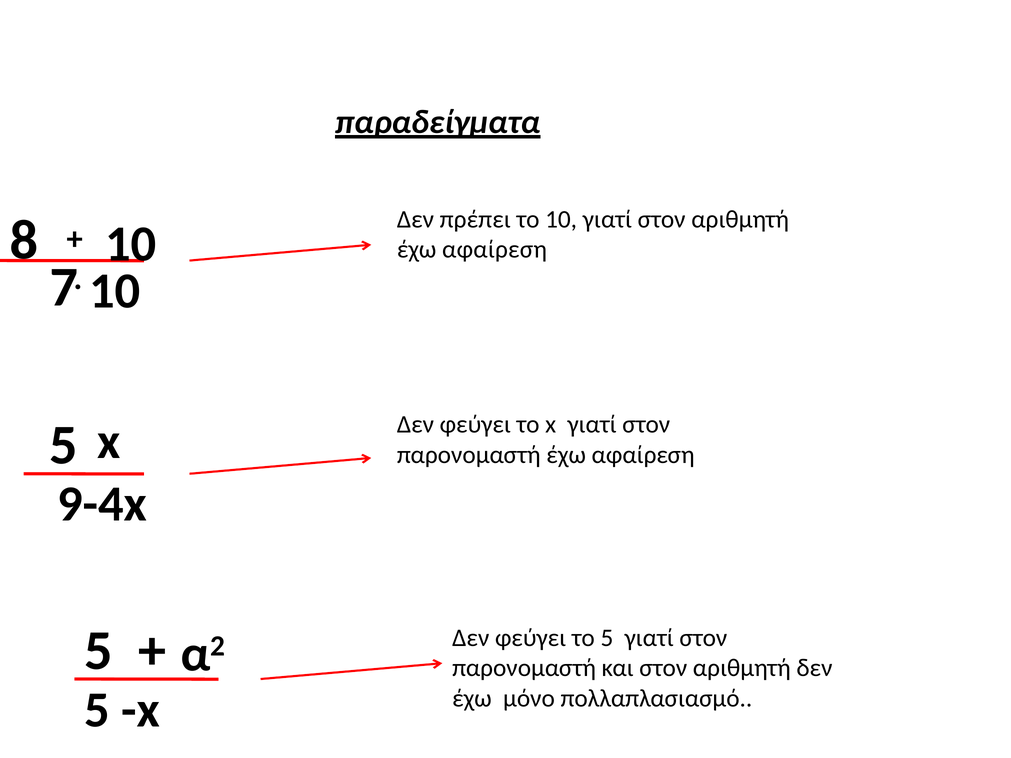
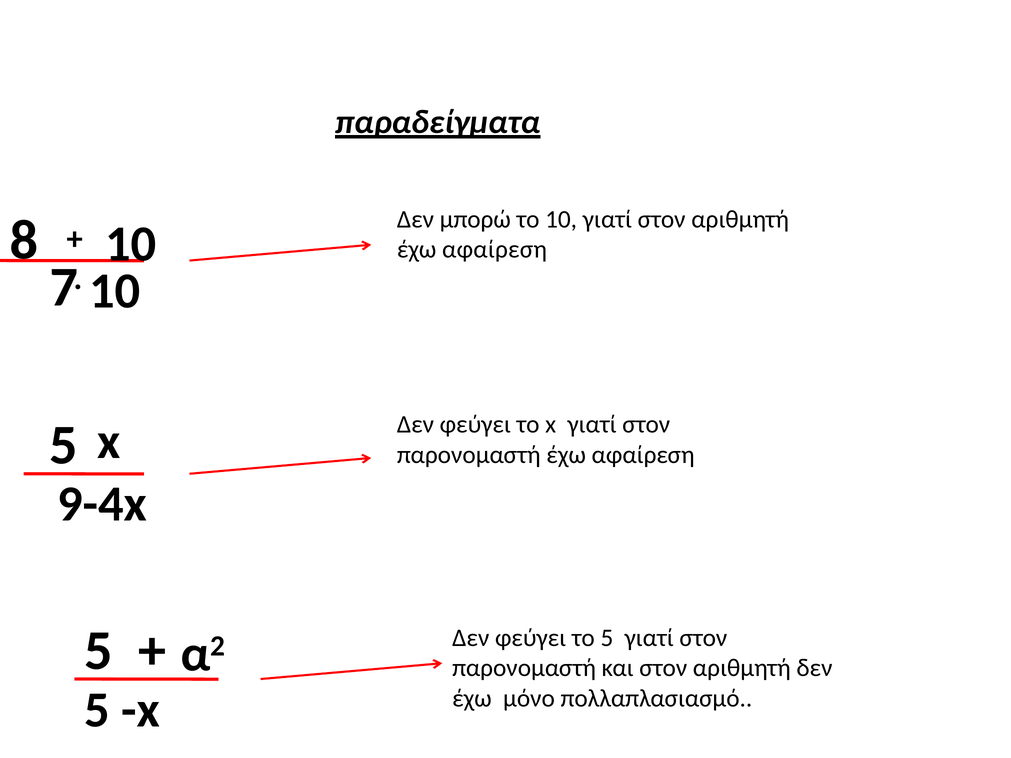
πρέπει: πρέπει -> μπορώ (475, 219)
